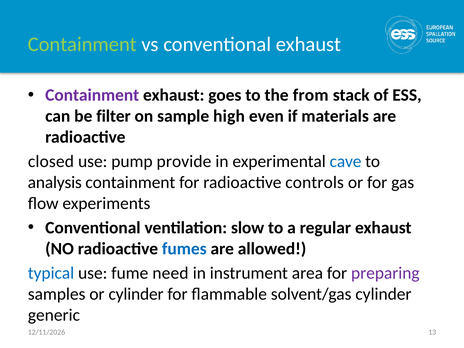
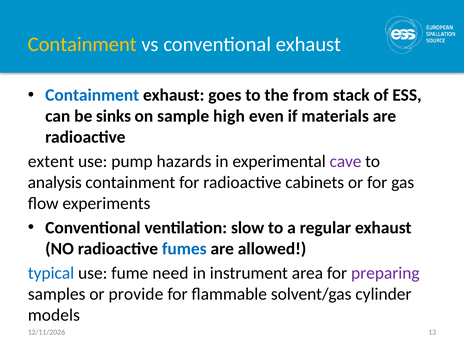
Containment colour: light green -> yellow (82, 44)
Containment colour: purple -> blue (92, 95)
filter: filter -> sinks (114, 116)
closed: closed -> extent (51, 161)
provide: provide -> hazards (184, 161)
cave colour: blue -> purple (346, 161)
controls: controls -> cabinets (315, 182)
or cylinder: cylinder -> provide (136, 294)
generic: generic -> models (54, 315)
